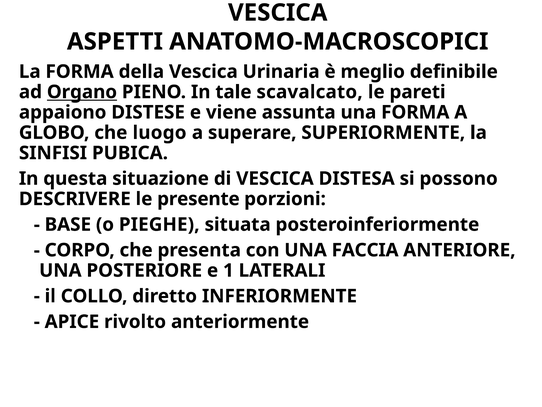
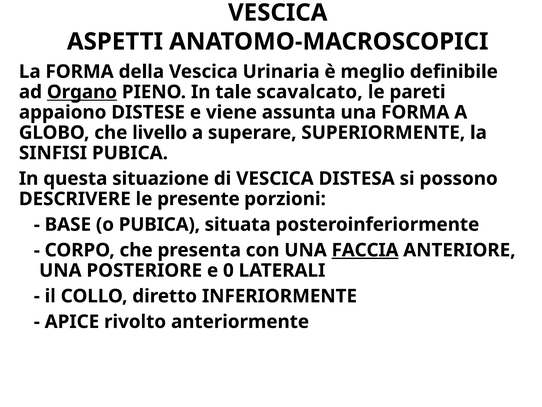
luogo: luogo -> livello (160, 132)
o PIEGHE: PIEGHE -> PUBICA (159, 224)
FACCIA underline: none -> present (365, 250)
1: 1 -> 0 (228, 270)
